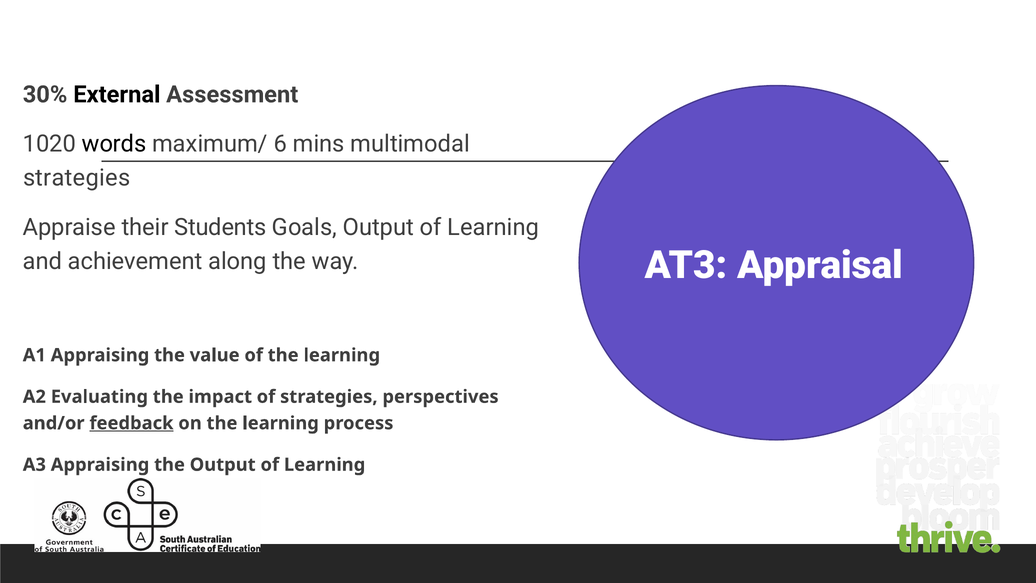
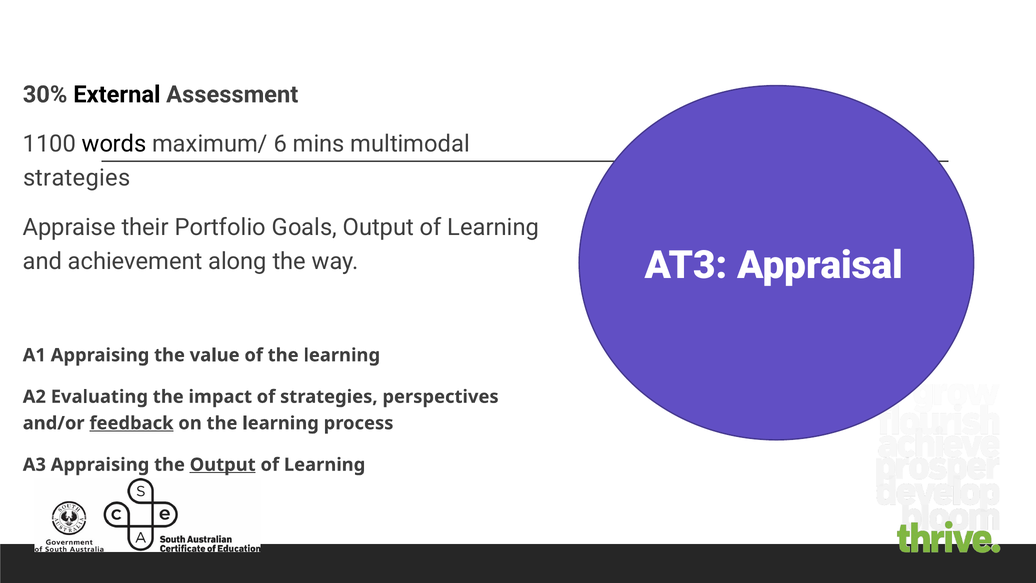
1020: 1020 -> 1100 (49, 144)
Students: Students -> Portfolio (220, 227)
Output underline: none -> present (223, 465)
